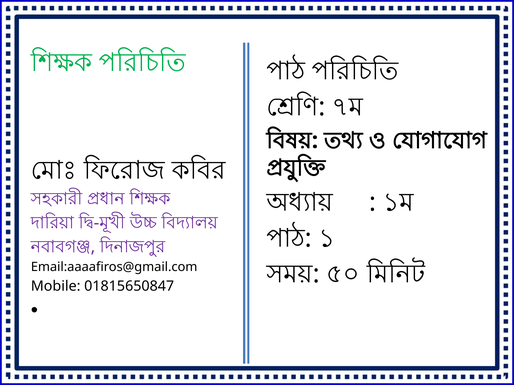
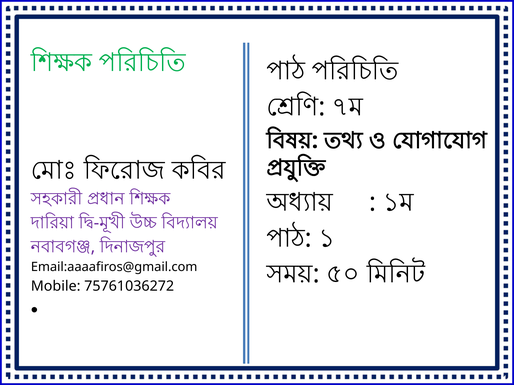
01815650847: 01815650847 -> 75761036272 (129, 287)
